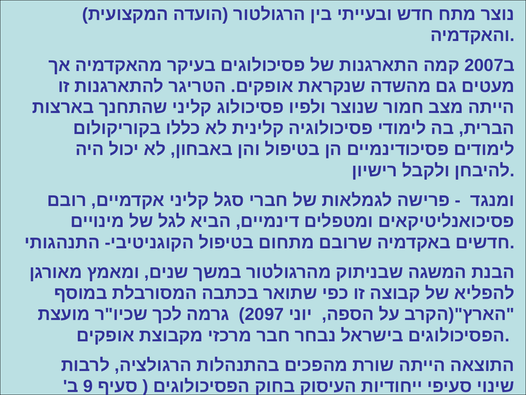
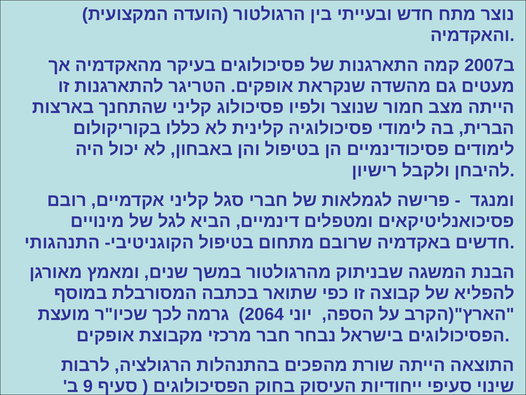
2097: 2097 -> 2064 (264, 314)
